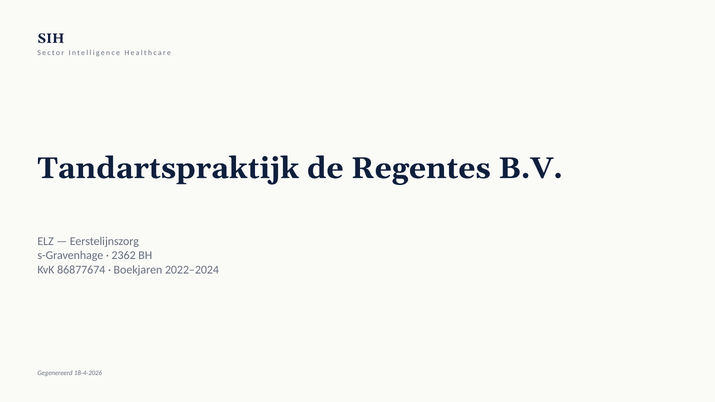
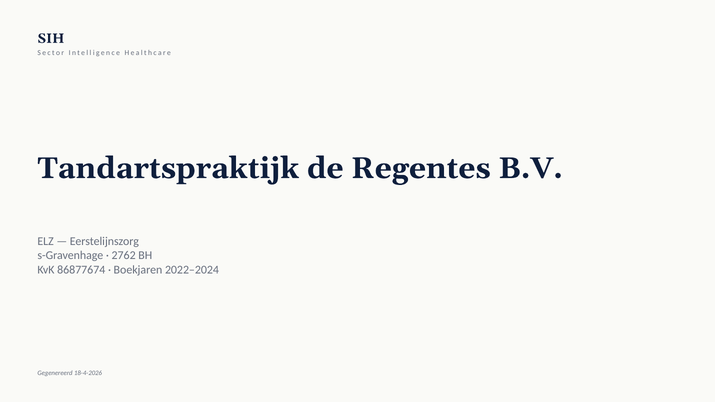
2362: 2362 -> 2762 (124, 256)
